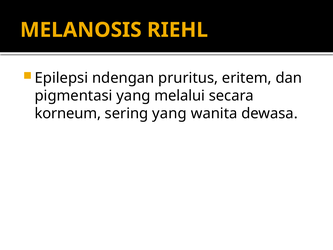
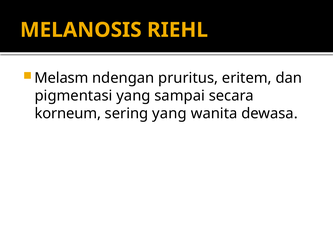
Epilepsi: Epilepsi -> Melasm (61, 78)
melalui: melalui -> sampai (180, 96)
